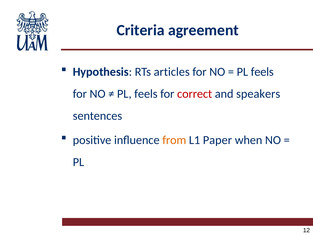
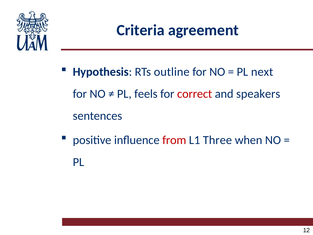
articles: articles -> outline (172, 72)
feels: feels -> next (262, 72)
from colour: orange -> red (174, 140)
Paper: Paper -> Three (217, 140)
